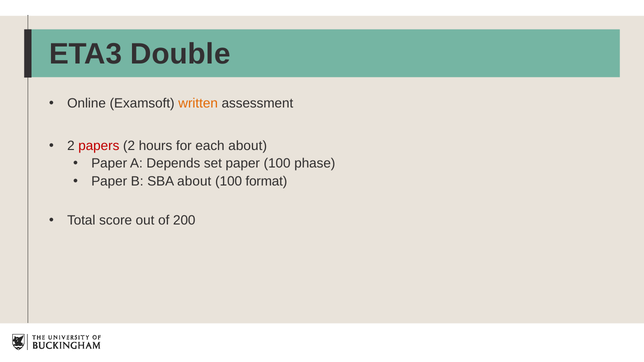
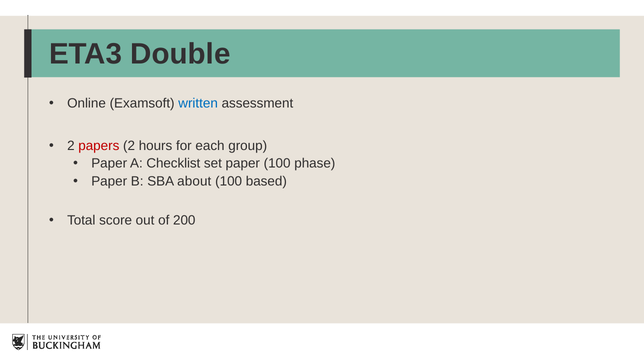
written colour: orange -> blue (198, 103)
each about: about -> group (248, 146)
Depends: Depends -> Checklist (173, 164)
format: format -> based (266, 181)
